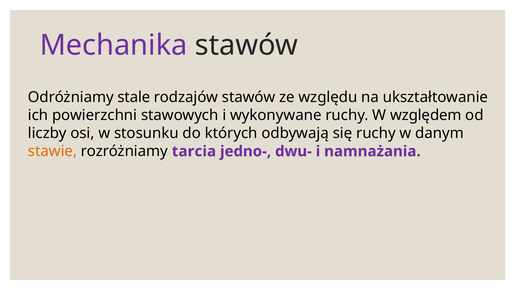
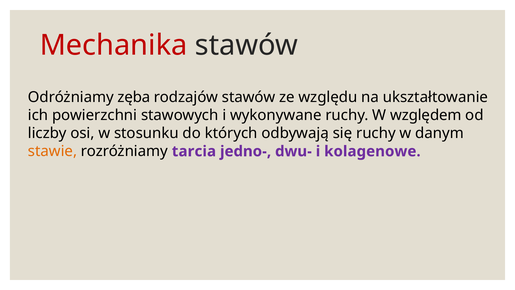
Mechanika colour: purple -> red (114, 45)
stale: stale -> zęba (134, 97)
namnażania: namnażania -> kolagenowe (372, 151)
